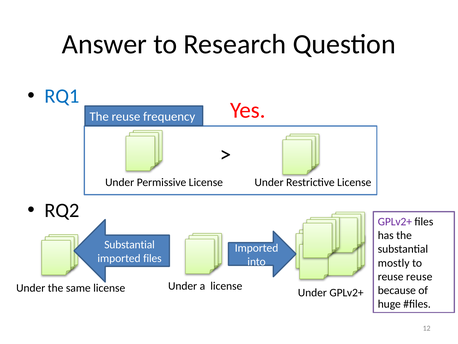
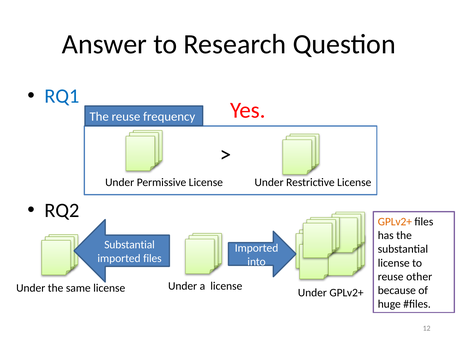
GPLv2+ colour: purple -> orange (395, 221)
mostly: mostly -> license (394, 263)
reuse reuse: reuse -> other (419, 276)
